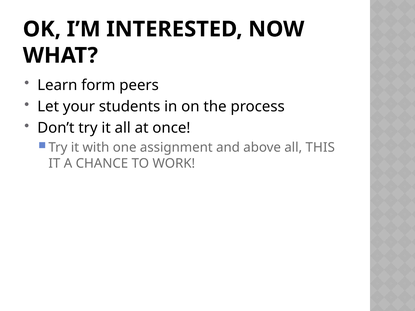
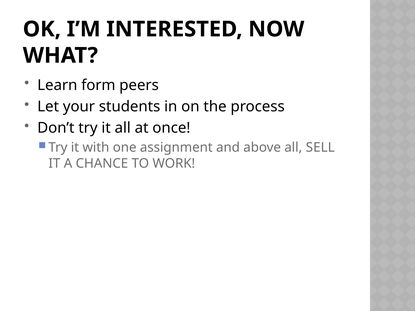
THIS: THIS -> SELL (320, 148)
